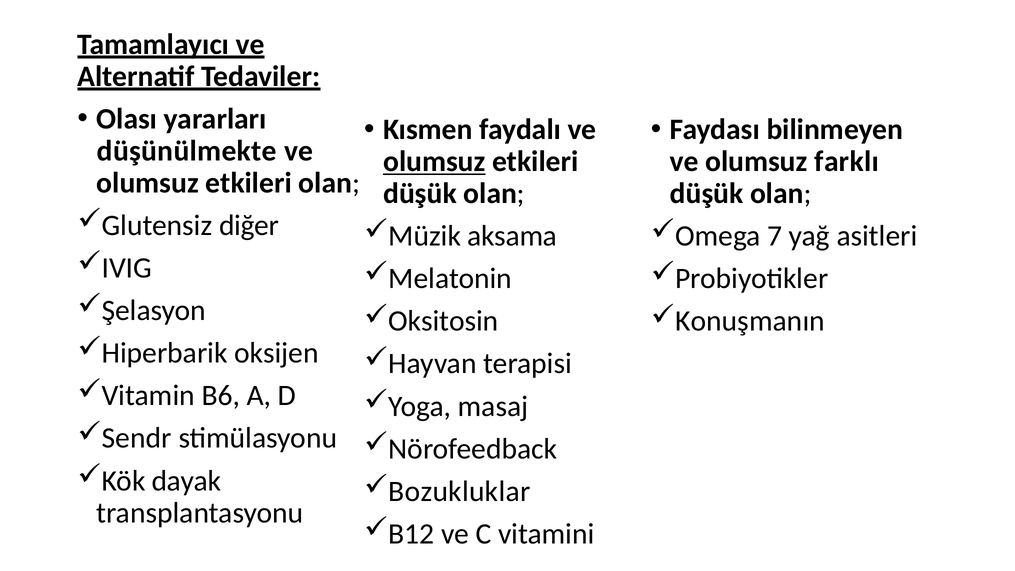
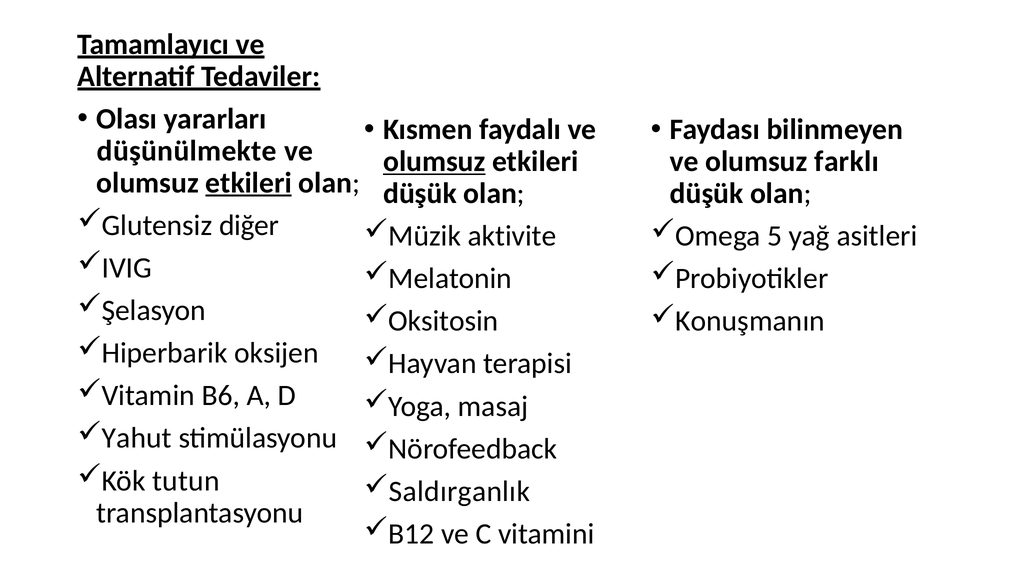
etkileri underline: none -> present (249, 183)
aksama: aksama -> aktivite (512, 236)
7: 7 -> 5 (775, 236)
Sendr: Sendr -> Yahut (137, 438)
dayak: dayak -> tutun (186, 481)
Bozukluklar: Bozukluklar -> Saldırganlık (459, 491)
